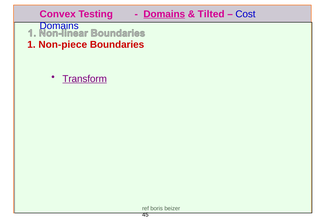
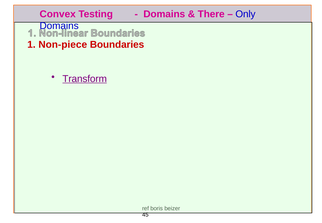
Domains underline: present -> none (164, 14)
Tilted: Tilted -> There (211, 14)
Cost: Cost -> Only (245, 14)
